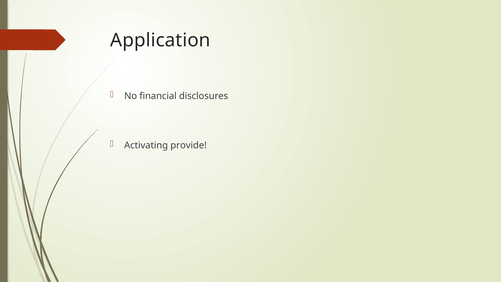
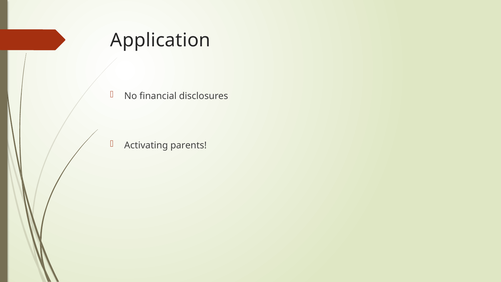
provide: provide -> parents (189, 145)
